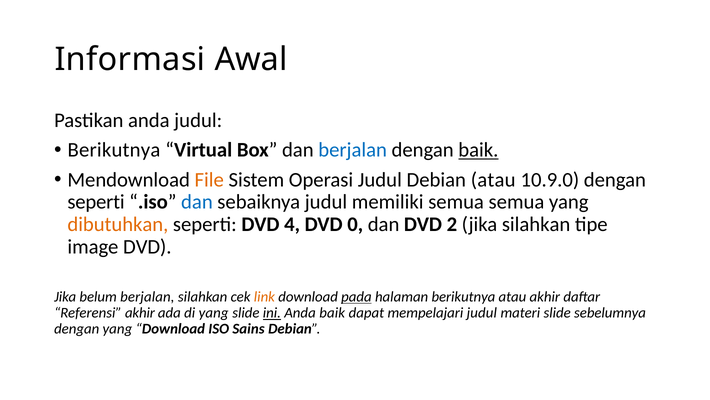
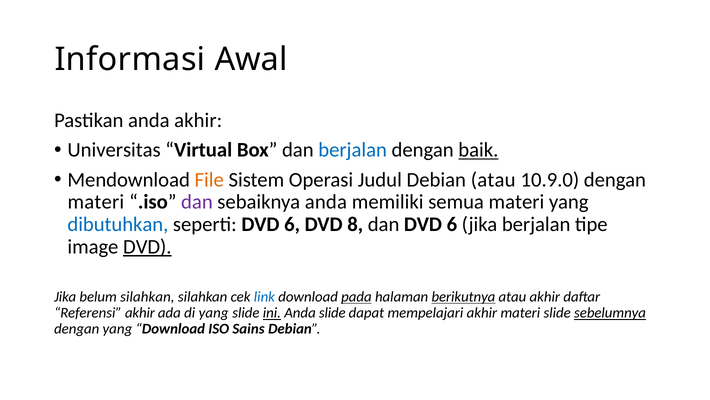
anda judul: judul -> akhir (198, 120)
Berikutnya: Berikutnya -> Universitas (114, 150)
seperti: seperti -> materi (96, 202)
dan colour: blue -> purple (197, 202)
sebaiknya judul: judul -> anda (326, 202)
semua semua: semua -> materi (516, 202)
dibutuhkan colour: orange -> blue (118, 224)
seperti DVD 4: 4 -> 6 (292, 224)
0: 0 -> 8 (355, 224)
dan DVD 2: 2 -> 6 (452, 224)
jika silahkan: silahkan -> berjalan (536, 224)
DVD underline: none -> present (147, 246)
belum berjalan: berjalan -> silahkan (147, 296)
link colour: orange -> blue (264, 296)
berikutnya underline: none -> present (463, 296)
Anda baik: baik -> slide (332, 312)
mempelajari judul: judul -> akhir (482, 312)
sebelumnya underline: none -> present (610, 312)
